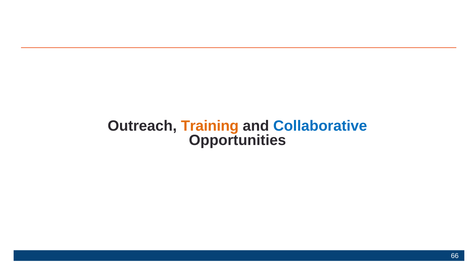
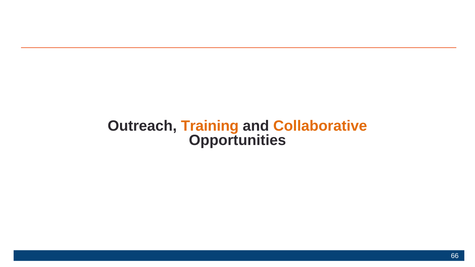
Collaborative colour: blue -> orange (320, 126)
